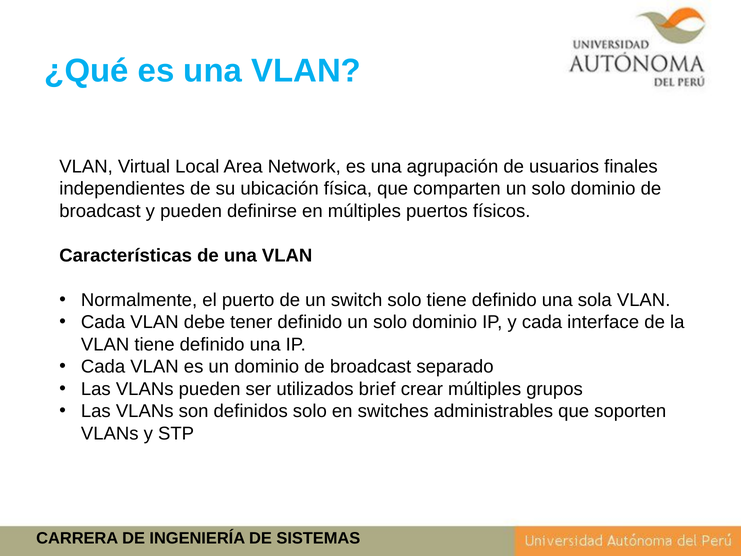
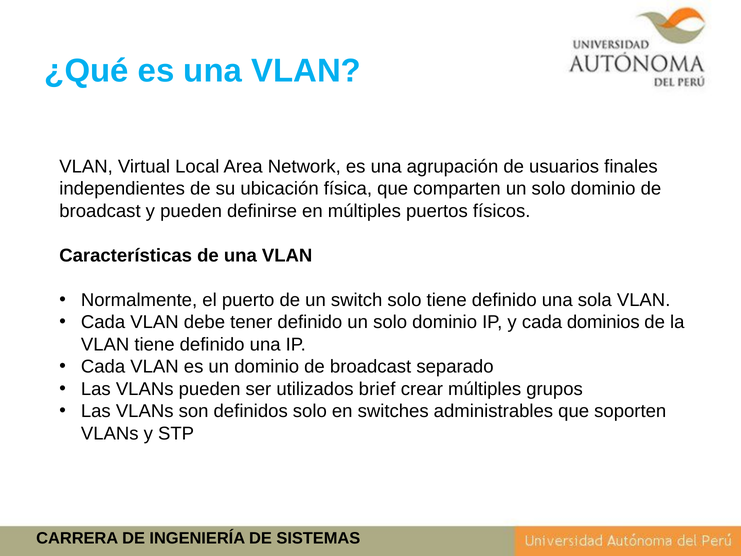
interface: interface -> dominios (603, 322)
